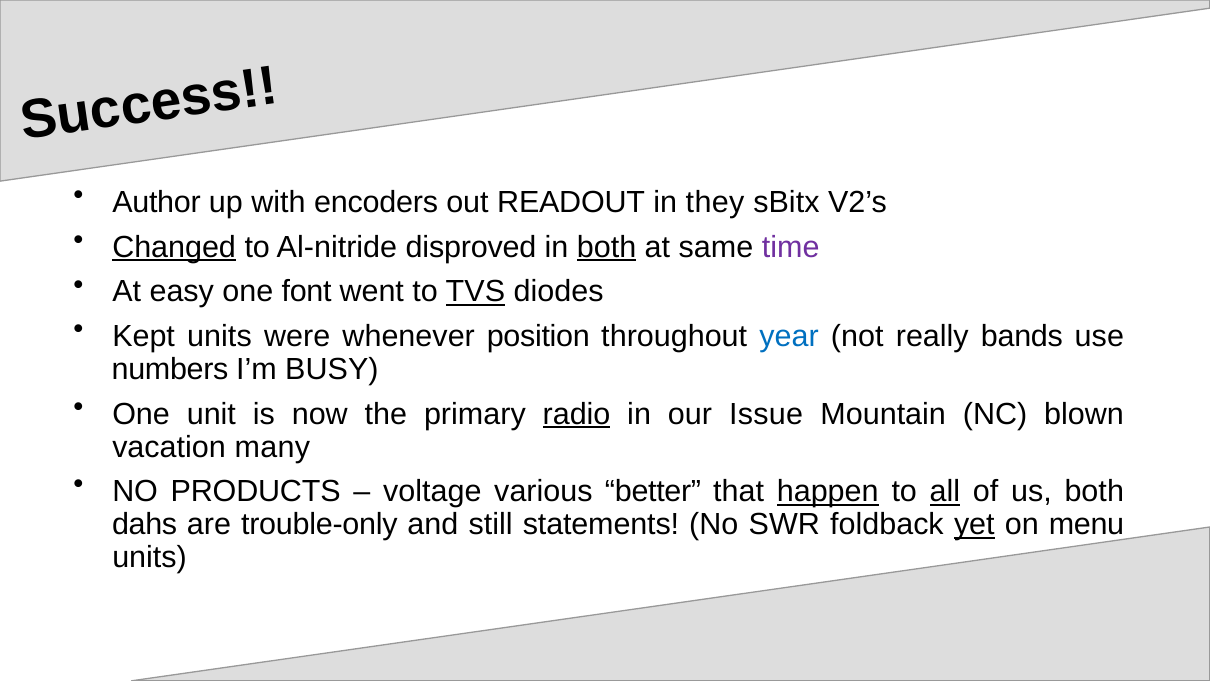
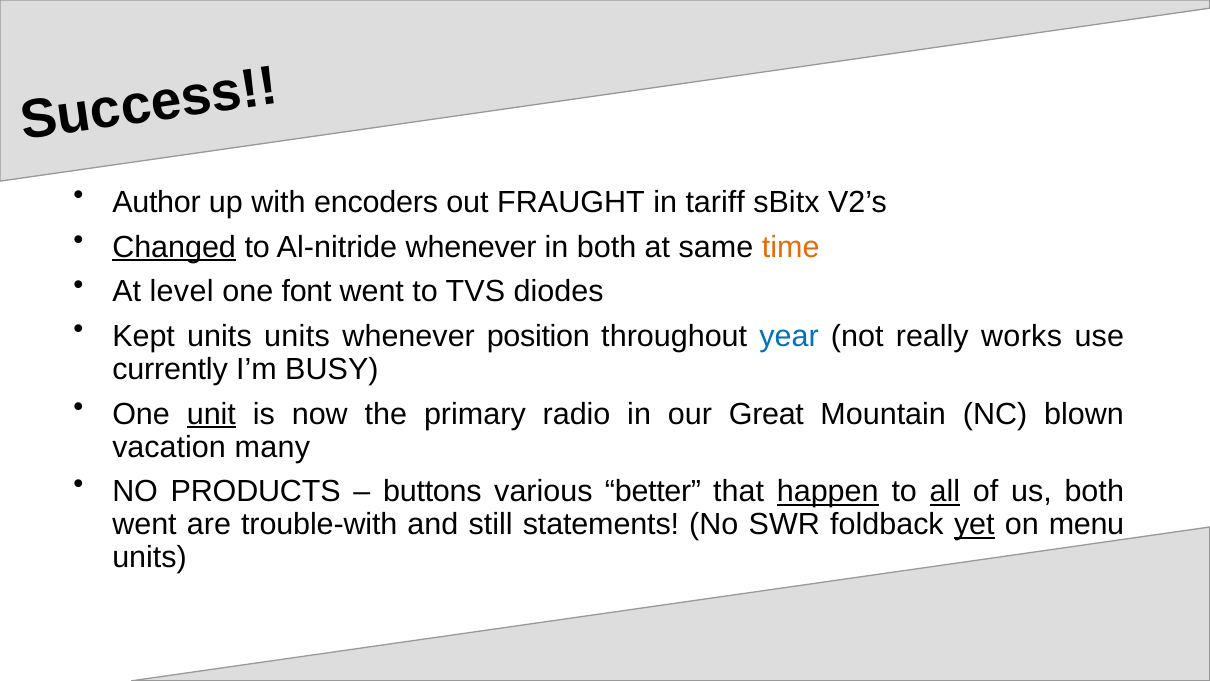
READOUT: READOUT -> FRAUGHT (571, 202)
they: they -> tariff (715, 202)
Al-nitride disproved: disproved -> whenever (471, 247)
both underline: present -> none (607, 247)
time colour: purple -> orange (791, 247)
easy: easy -> level (182, 292)
TVS underline: present -> none (475, 292)
units were: were -> units (297, 336)
bands: bands -> works (1022, 336)
numbers: numbers -> currently (170, 369)
unit underline: none -> present (211, 414)
radio underline: present -> none (577, 414)
Issue: Issue -> Great (766, 414)
voltage: voltage -> buttons (432, 491)
dahs: dahs -> went (144, 524)
trouble-only: trouble-only -> trouble-with (319, 524)
